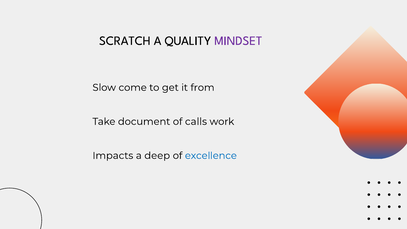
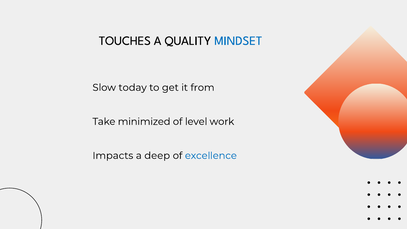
SCRATCH: SCRATCH -> TOUCHES (125, 41)
MINDSET colour: purple -> blue (238, 41)
come: come -> today (133, 88)
document: document -> minimized (144, 122)
calls: calls -> level (196, 122)
